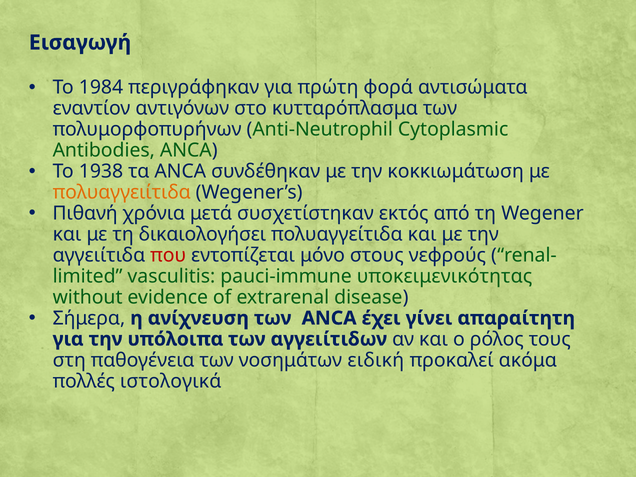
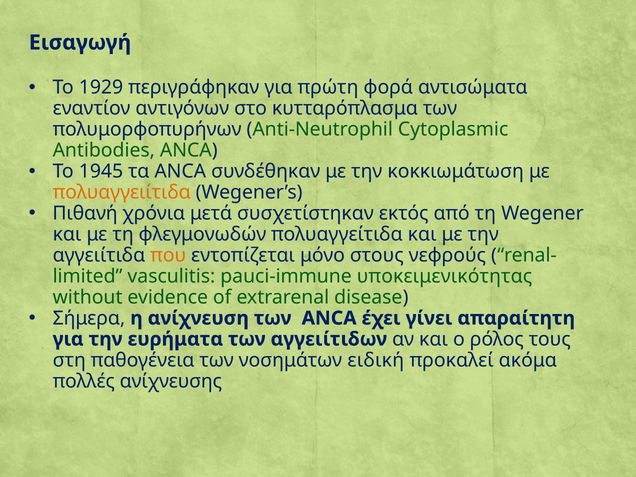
1984: 1984 -> 1929 (101, 87)
1938: 1938 -> 1945 (101, 171)
δικαιολογήσει: δικαιολογήσει -> φλεγμονωδών (202, 234)
που colour: red -> orange (168, 255)
υπόλοιπα: υπόλοιπα -> ευρήματα (175, 339)
ιστολογικά: ιστολογικά -> ανίχνευσης (171, 381)
